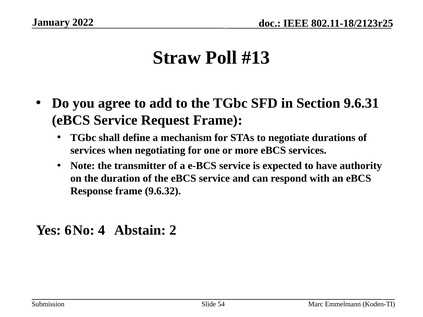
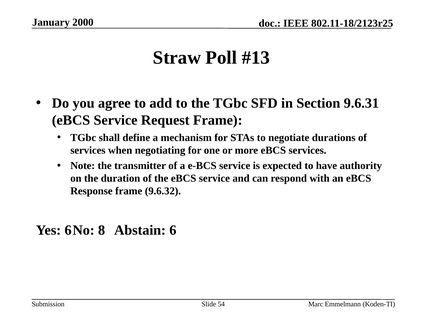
2022: 2022 -> 2000 (83, 22)
4: 4 -> 8 (102, 230)
2: 2 -> 6 (173, 230)
